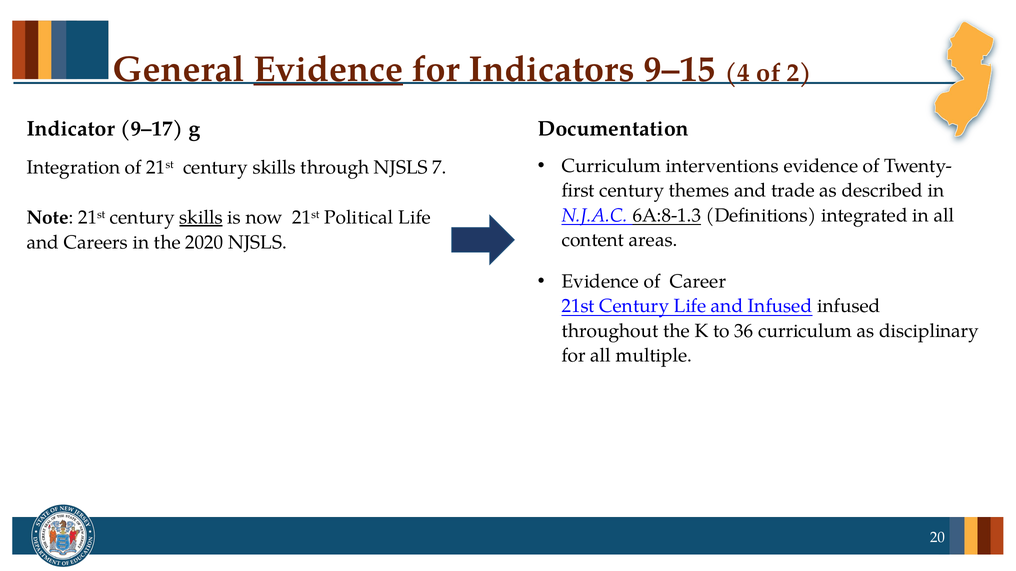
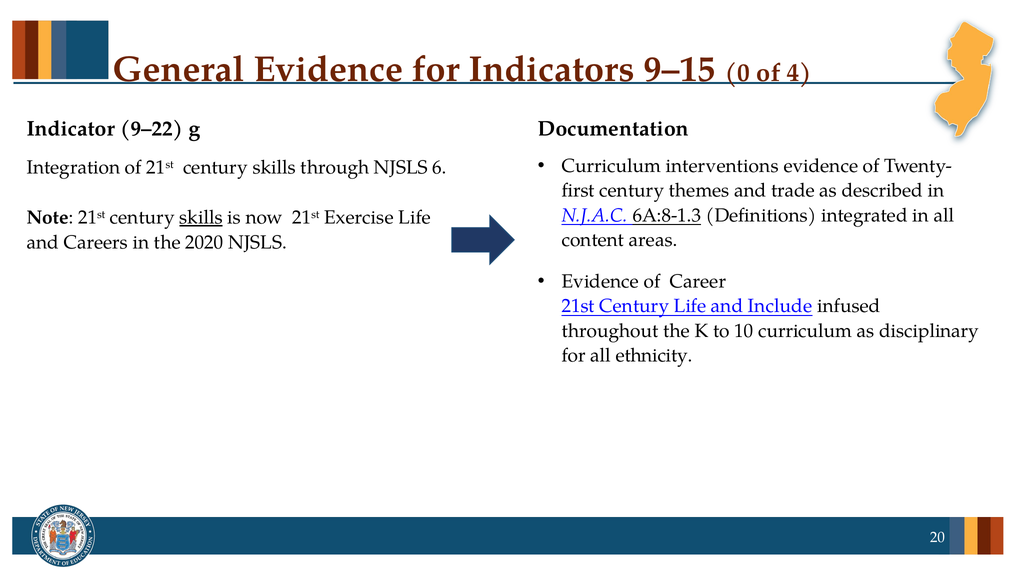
Evidence underline: present -> none (328, 69)
4: 4 -> 0 (738, 73)
2: 2 -> 4 (799, 73)
9–17: 9–17 -> 9–22 (152, 129)
7: 7 -> 6 (440, 168)
Political: Political -> Exercise (359, 218)
and Infused: Infused -> Include (780, 306)
36: 36 -> 10 (744, 331)
multiple: multiple -> ethnicity (654, 356)
